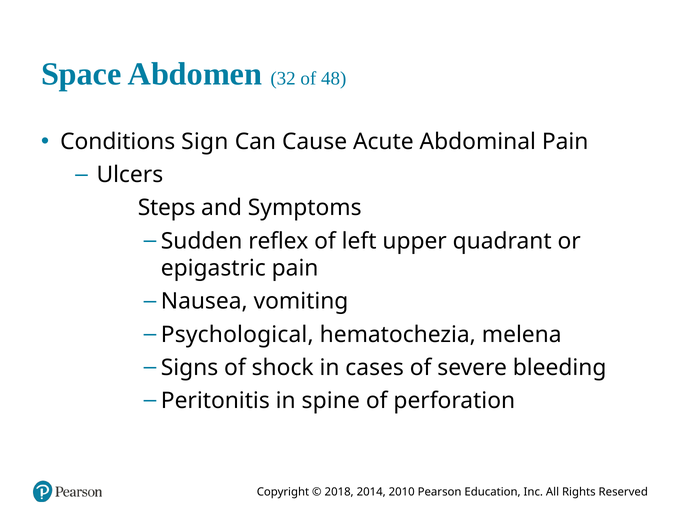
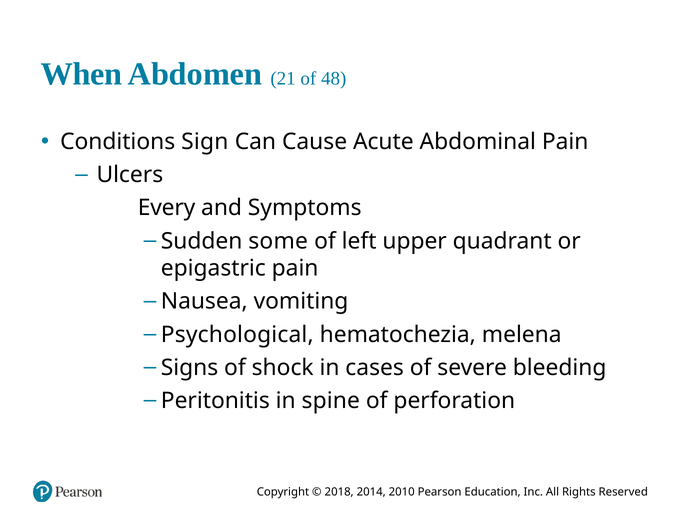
Space: Space -> When (81, 74)
32: 32 -> 21 (283, 79)
Steps: Steps -> Every (167, 208)
reflex: reflex -> some (278, 241)
